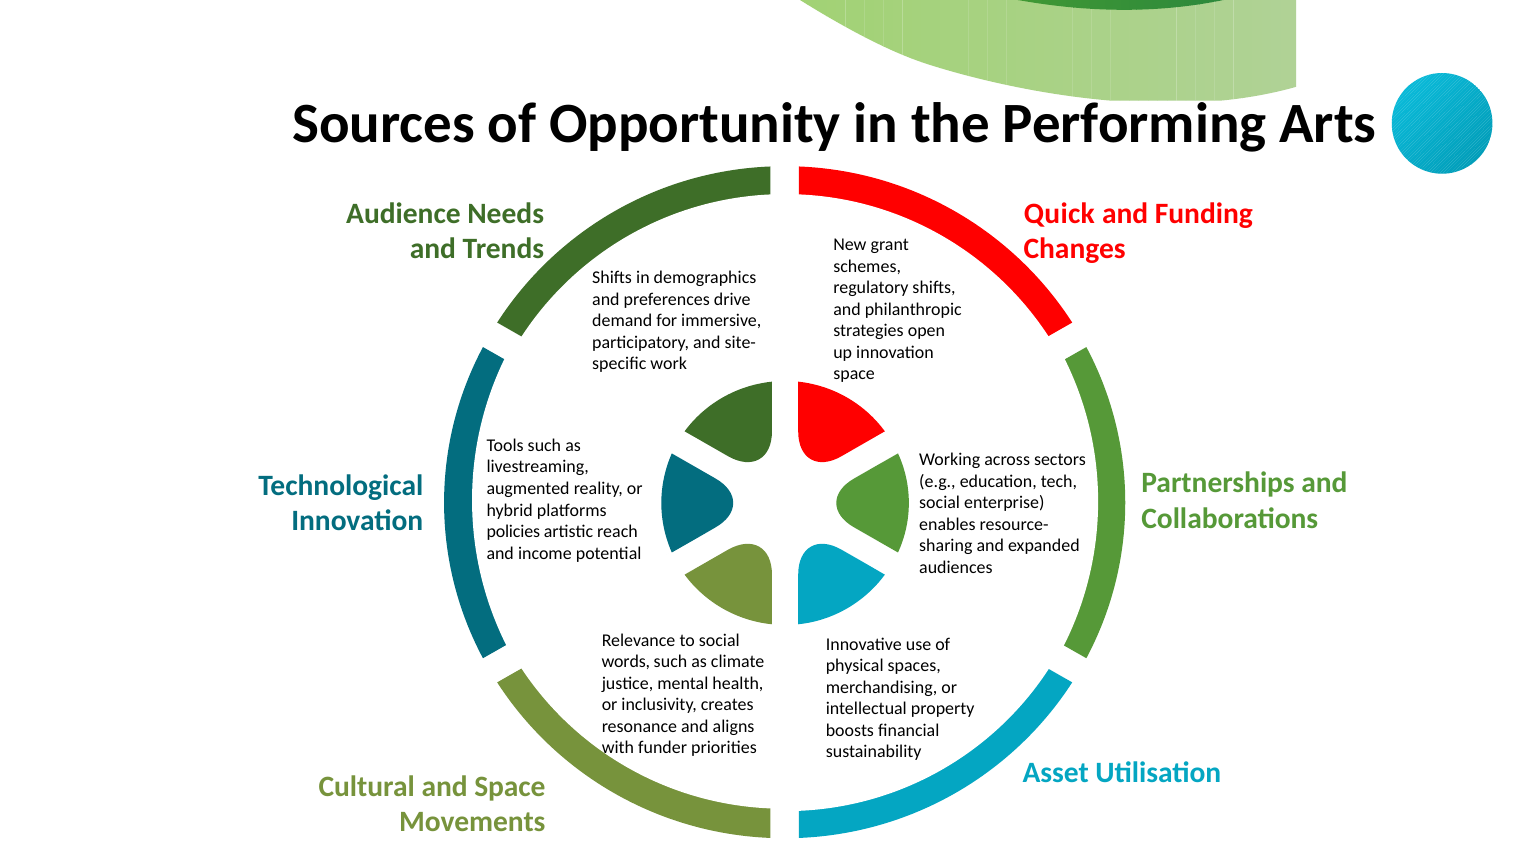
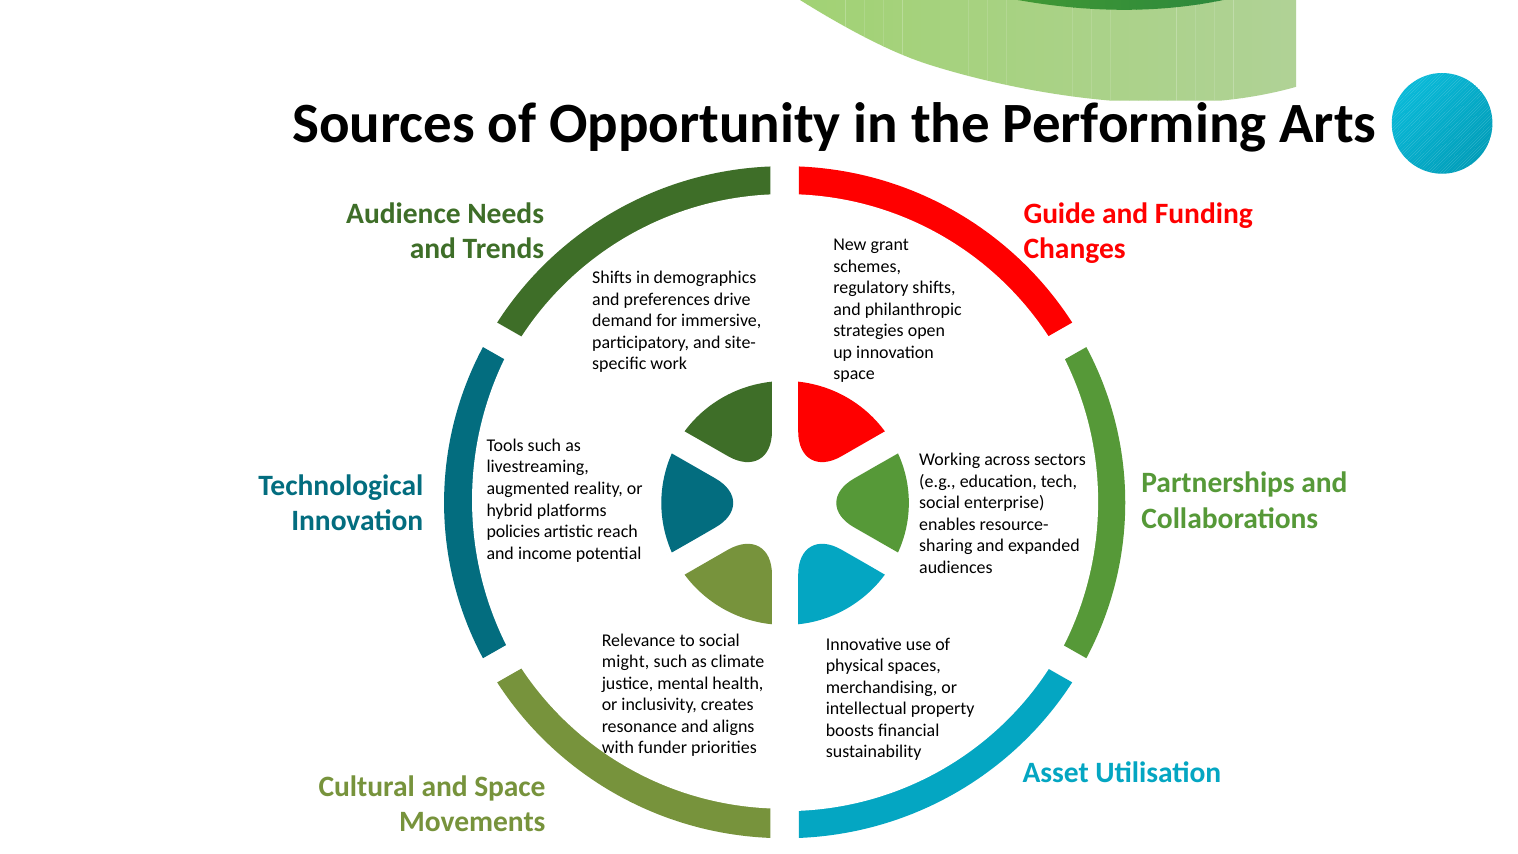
Quick: Quick -> Guide (1060, 214)
words: words -> might (626, 662)
